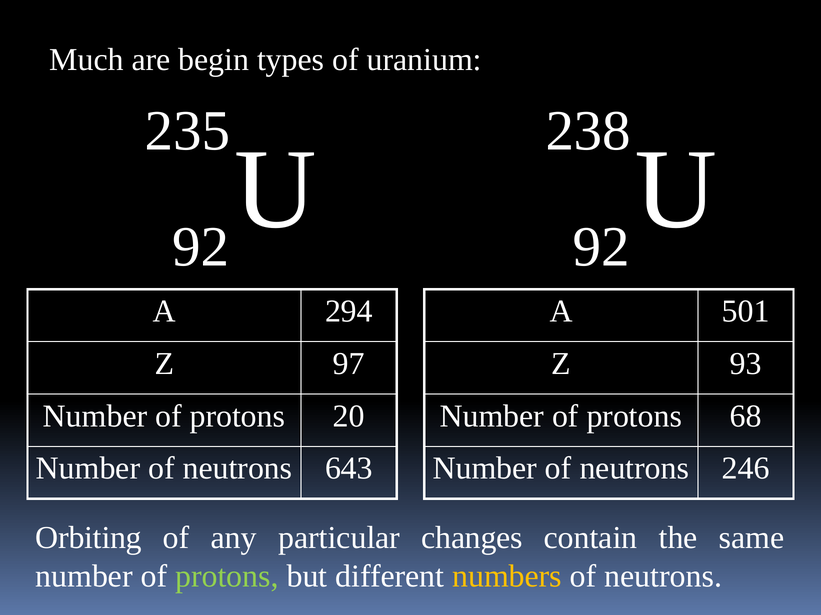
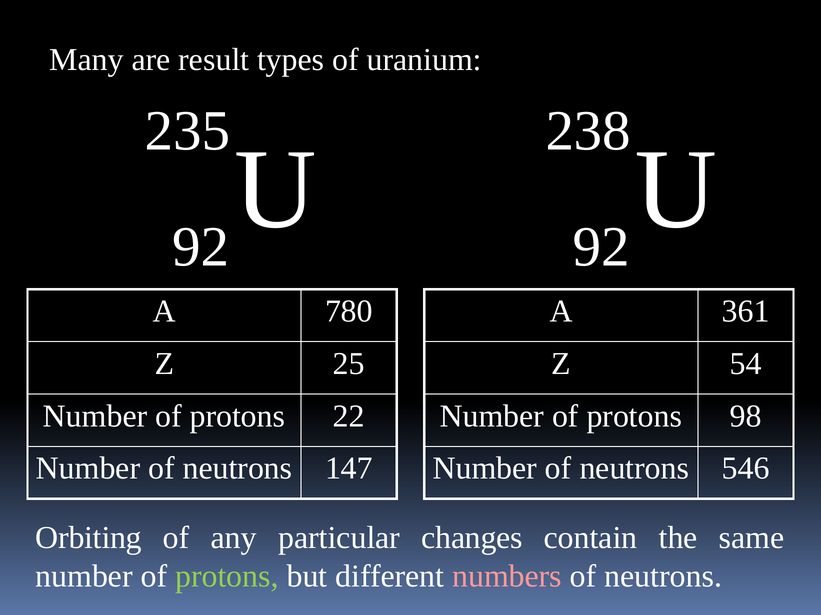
Much: Much -> Many (87, 60)
begin: begin -> result (214, 60)
294: 294 -> 780 (349, 312)
501: 501 -> 361 (746, 312)
97: 97 -> 25 (349, 364)
93: 93 -> 54 (746, 364)
20: 20 -> 22 (349, 417)
68: 68 -> 98 (746, 417)
643: 643 -> 147 (349, 469)
246: 246 -> 546 (746, 469)
numbers colour: yellow -> pink (507, 577)
